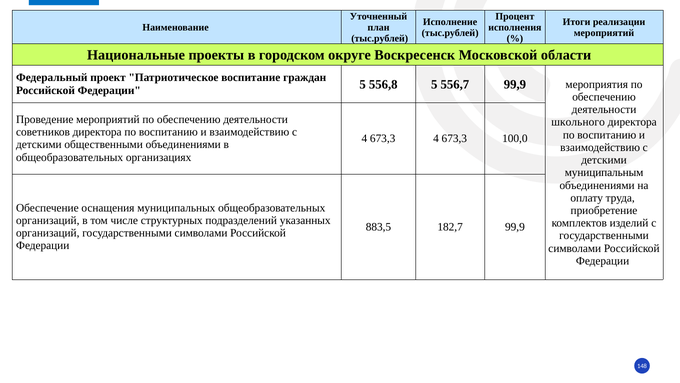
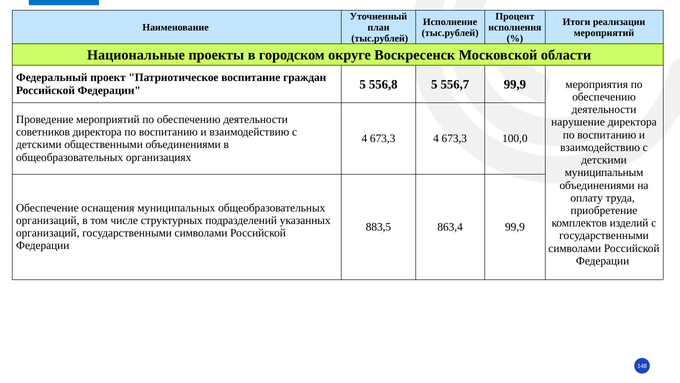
школьного: школьного -> нарушение (578, 122)
182,7: 182,7 -> 863,4 (450, 227)
